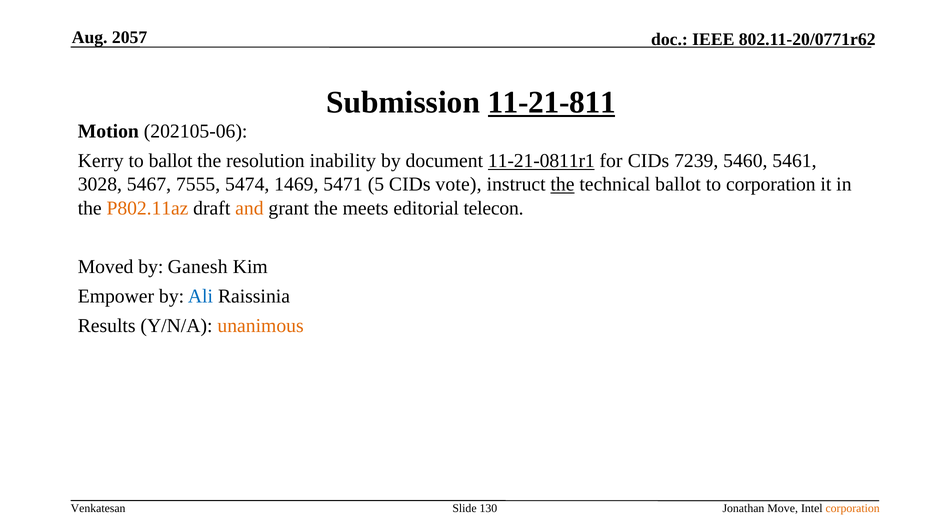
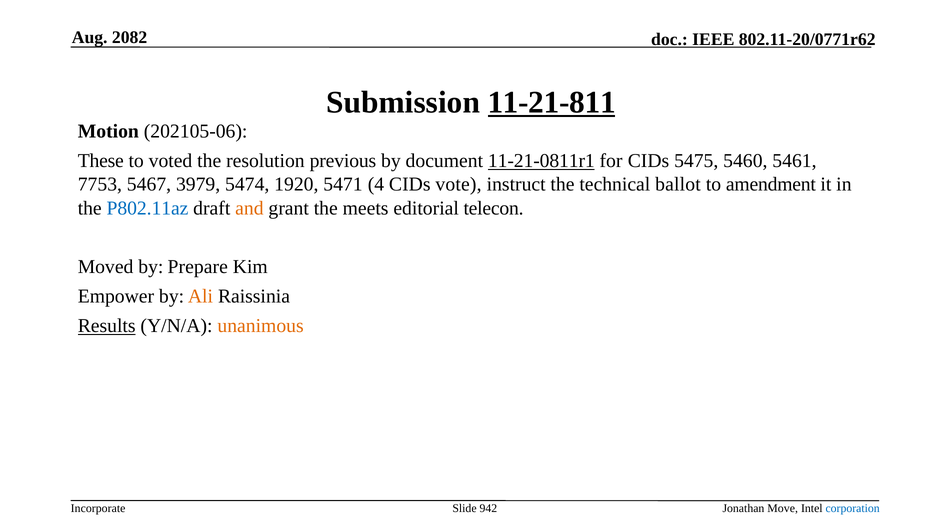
2057: 2057 -> 2082 (130, 37)
Kerry: Kerry -> These (101, 161)
to ballot: ballot -> voted (171, 161)
inability: inability -> previous (343, 161)
7239: 7239 -> 5475 (696, 161)
3028: 3028 -> 7753 (100, 184)
7555: 7555 -> 3979 (198, 184)
1469: 1469 -> 1920 (296, 184)
5: 5 -> 4 (376, 184)
the underline: present -> none (562, 184)
to corporation: corporation -> amendment (771, 184)
P802.11az colour: orange -> blue (147, 208)
Ganesh: Ganesh -> Prepare (198, 267)
Ali colour: blue -> orange (200, 296)
Results underline: none -> present (107, 326)
Venkatesan: Venkatesan -> Incorporate (98, 508)
130: 130 -> 942 (488, 508)
corporation colour: orange -> blue (853, 508)
